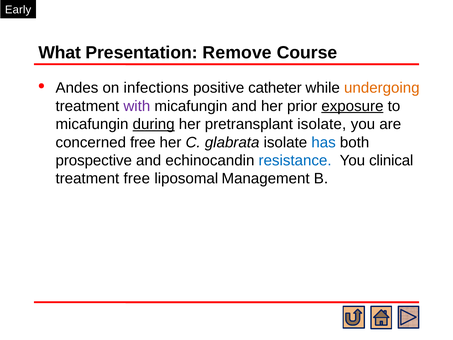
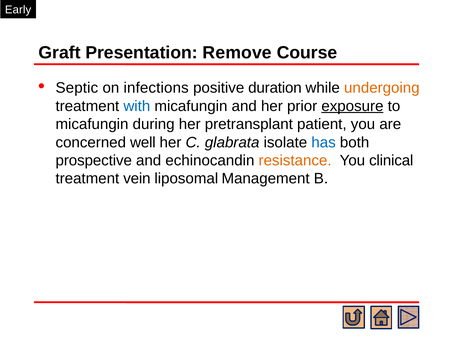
What: What -> Graft (60, 53)
Andes: Andes -> Septic (77, 88)
catheter: catheter -> duration (275, 88)
with colour: purple -> blue (137, 106)
during underline: present -> none (154, 124)
pretransplant isolate: isolate -> patient (322, 124)
concerned free: free -> well (143, 142)
resistance colour: blue -> orange (295, 160)
treatment free: free -> vein (137, 178)
